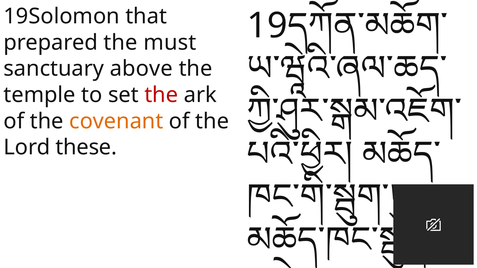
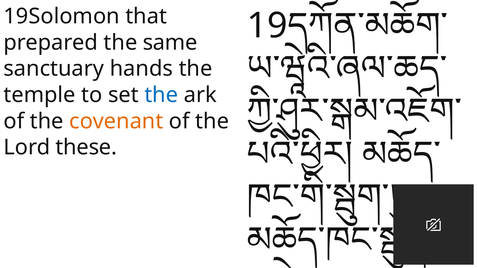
must: must -> same (170, 43)
above: above -> hands (141, 69)
the colour: red -> blue (161, 95)
